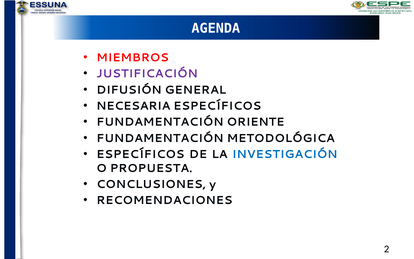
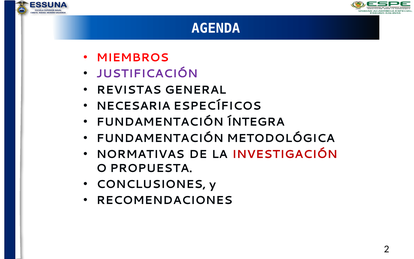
DIFUSIÓN: DIFUSIÓN -> REVISTAS (129, 90)
ORIENTE: ORIENTE -> ÍNTEGRA (256, 122)
ESPECÍFICOS: ESPECÍFICOS -> NORMATIVAS (140, 154)
INVESTIGACIÓN colour: blue -> red (285, 154)
